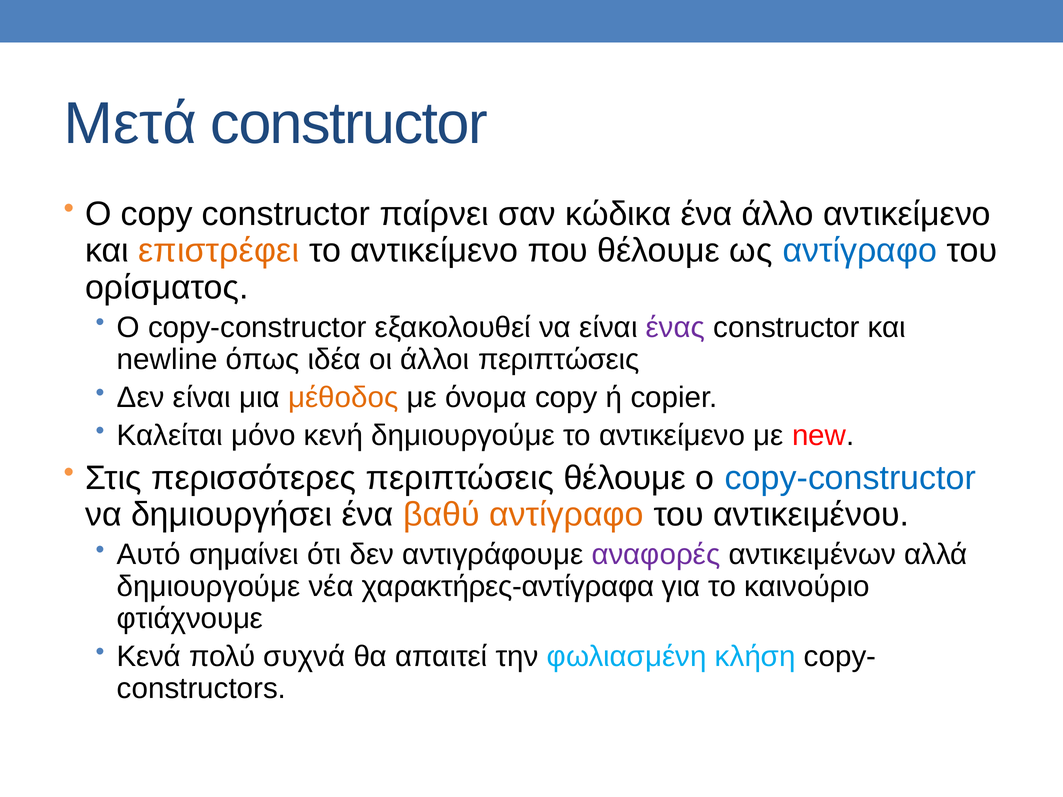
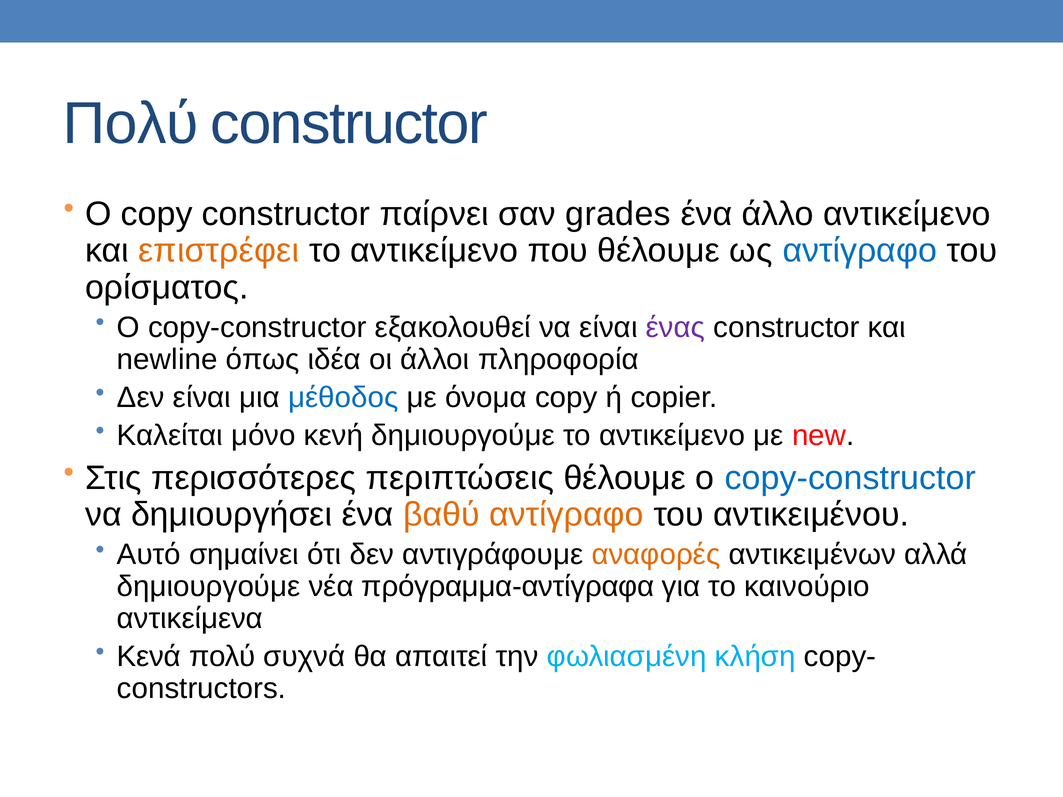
Μετά: Μετά -> Πολύ (131, 124)
κώδικα: κώδικα -> grades (618, 214)
άλλοι περιπτώσεις: περιπτώσεις -> πληροφορία (558, 359)
μέθοδος colour: orange -> blue (343, 398)
αναφορές colour: purple -> orange (656, 555)
χαρακτήρες-αντίγραφα: χαρακτήρες-αντίγραφα -> πρόγραμμα-αντίγραφα (508, 587)
φτιάχνουμε: φτιάχνουμε -> αντικείμενα (190, 619)
